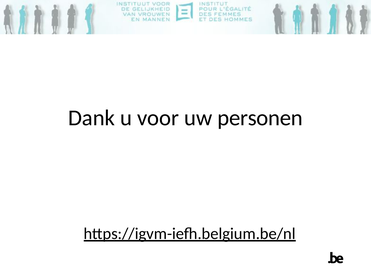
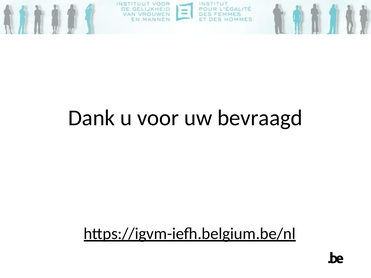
personen: personen -> bevraagd (260, 118)
